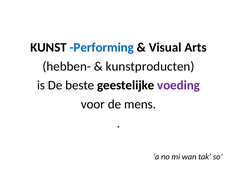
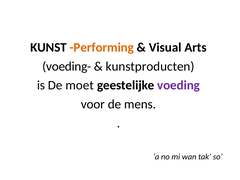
Performing colour: blue -> orange (102, 47)
hebben-: hebben- -> voeding- (67, 66)
beste: beste -> moet (80, 85)
